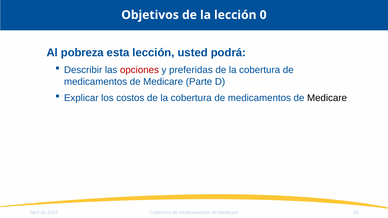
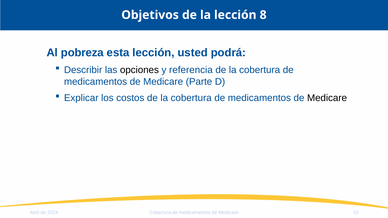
0: 0 -> 8 (263, 15)
opciones colour: red -> black (139, 70)
preferidas: preferidas -> referencia (191, 70)
